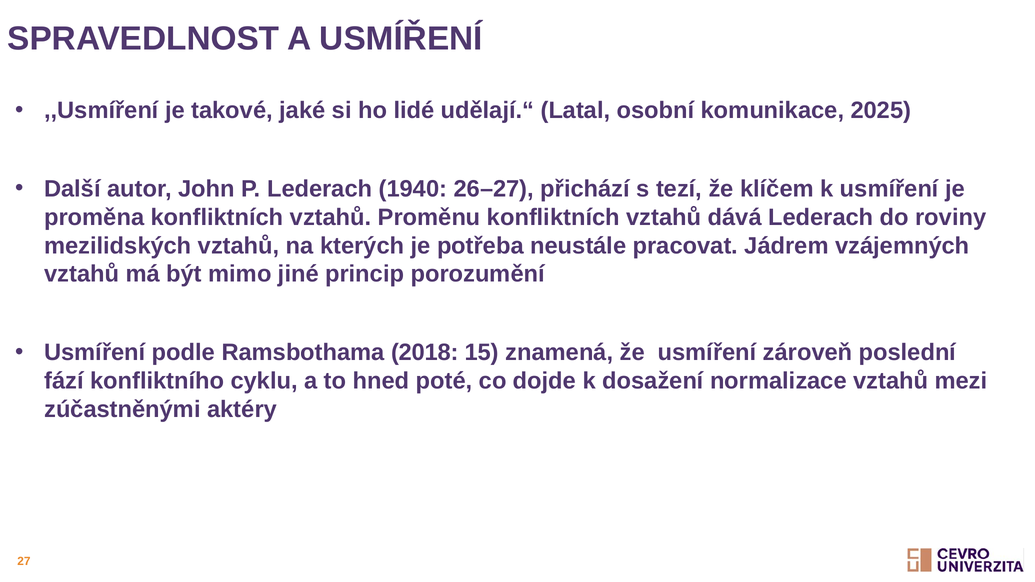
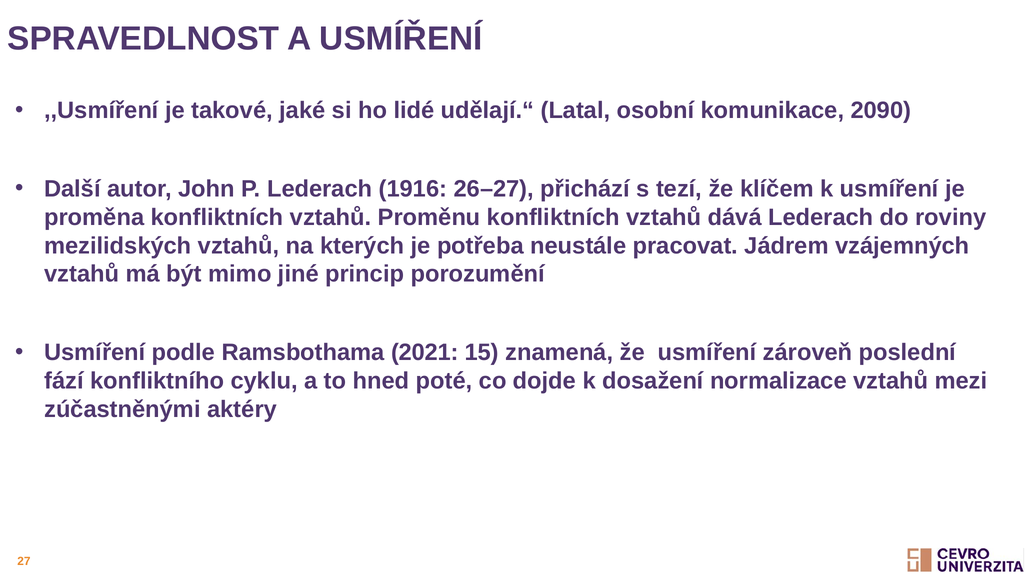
2025: 2025 -> 2090 (881, 111)
1940: 1940 -> 1916 (413, 189)
2018: 2018 -> 2021 (425, 353)
